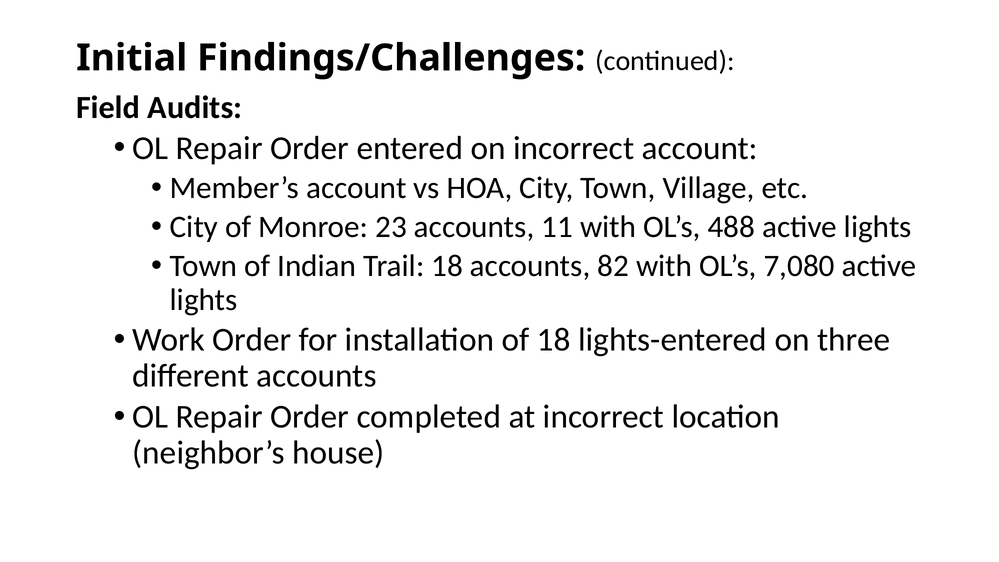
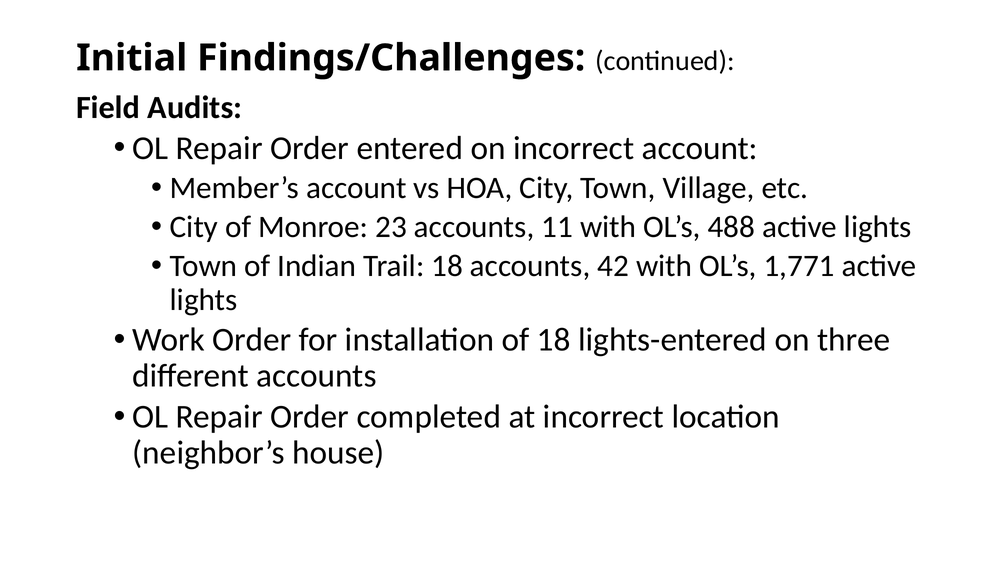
82: 82 -> 42 (613, 266)
7,080: 7,080 -> 1,771 (799, 266)
